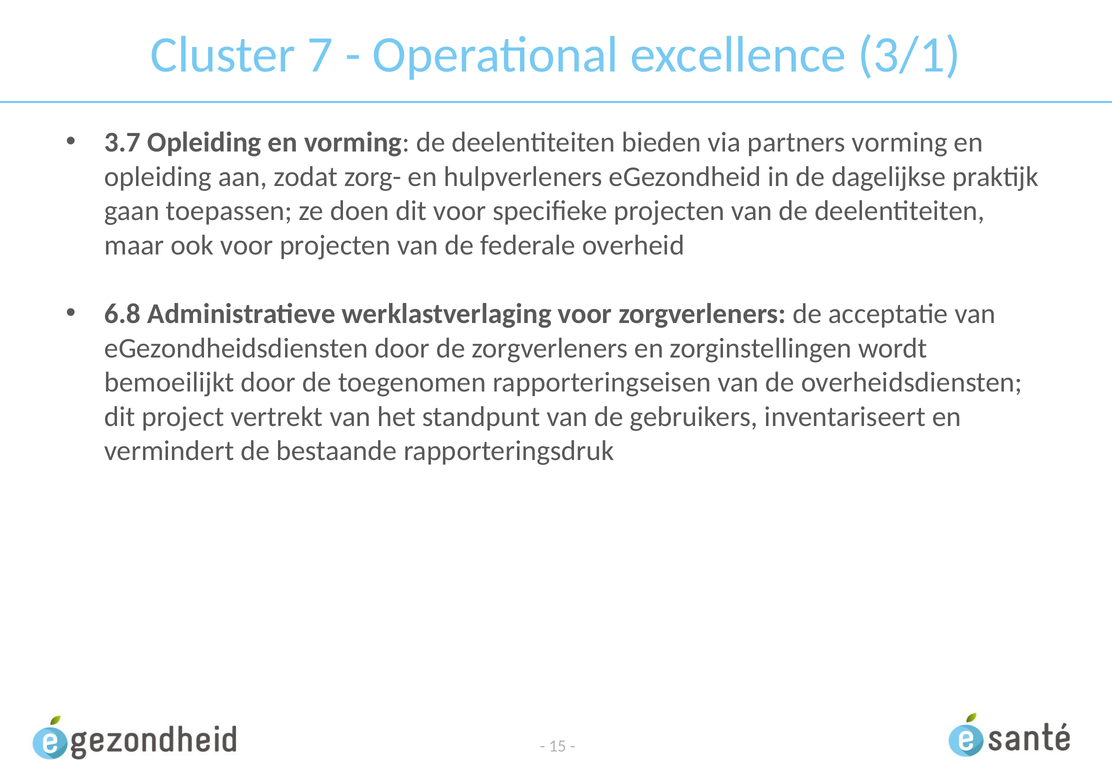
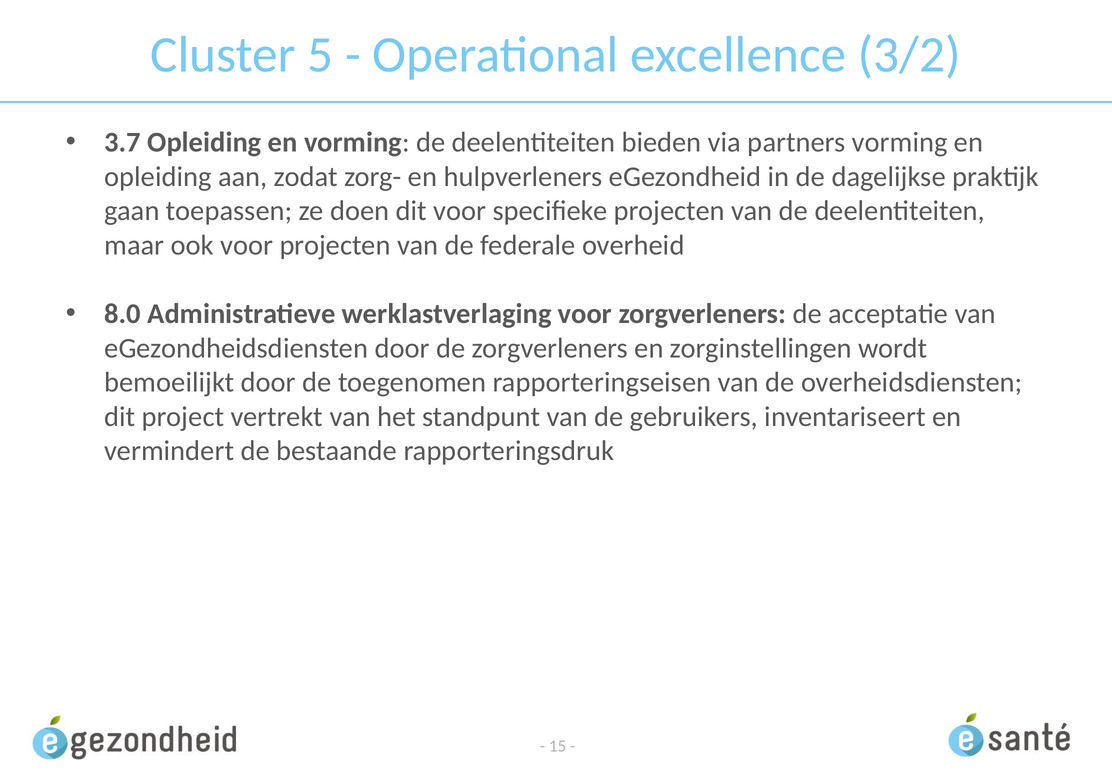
7: 7 -> 5 (320, 55)
3/1: 3/1 -> 3/2 (909, 55)
6.8: 6.8 -> 8.0 (123, 314)
